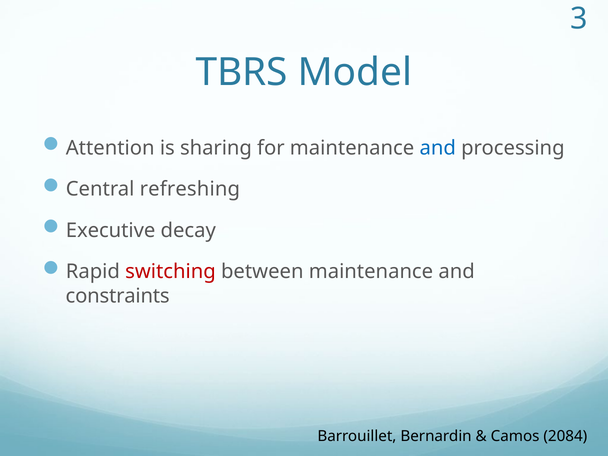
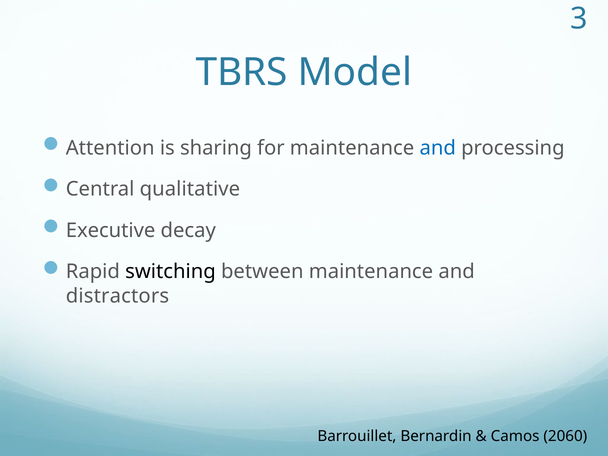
refreshing: refreshing -> qualitative (190, 189)
switching colour: red -> black (170, 272)
constraints: constraints -> distractors (117, 296)
2084: 2084 -> 2060 (565, 436)
